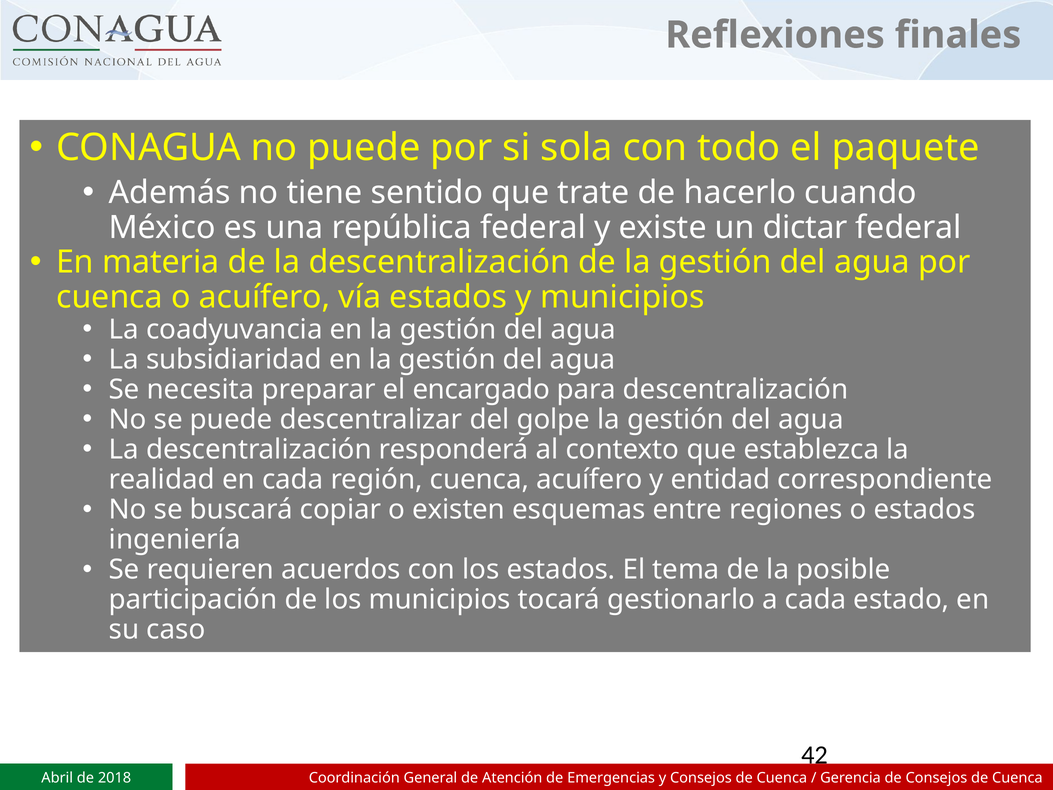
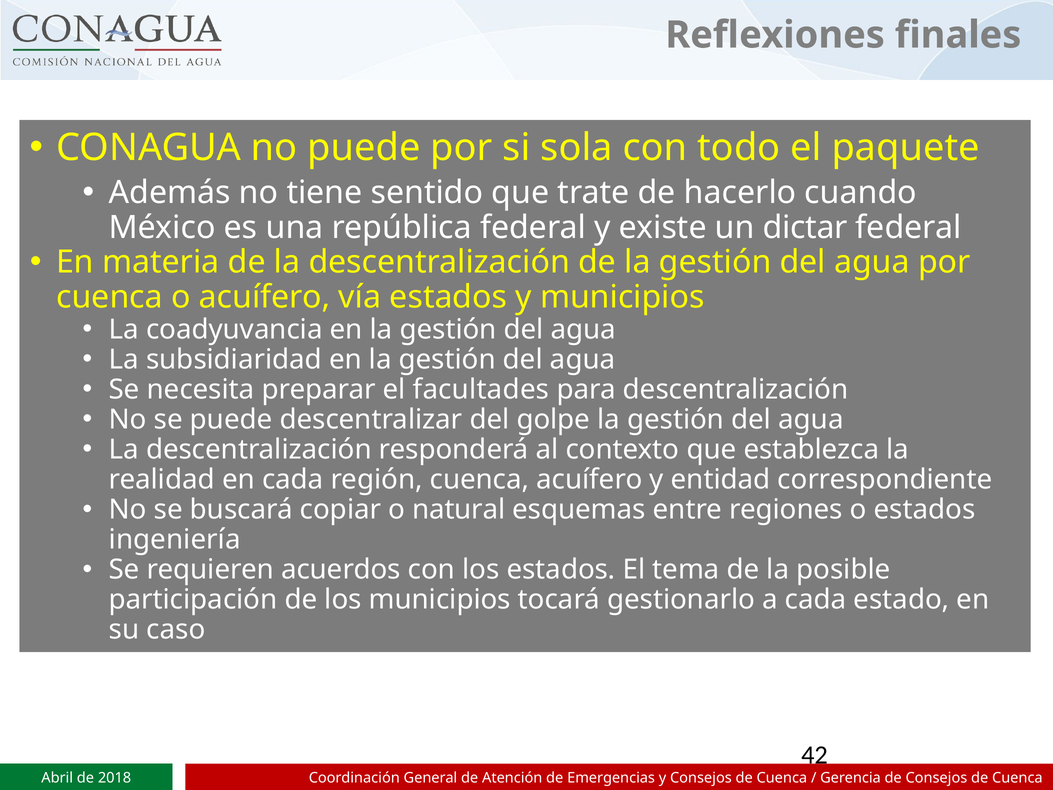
encargado: encargado -> facultades (481, 389)
existen: existen -> natural (459, 509)
